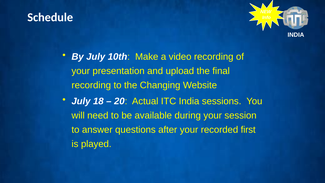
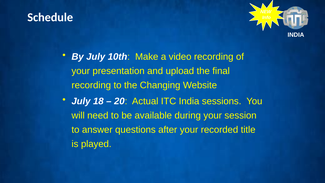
first: first -> title (248, 130)
